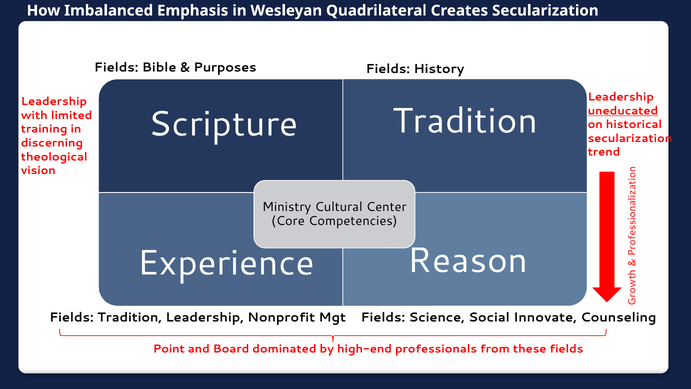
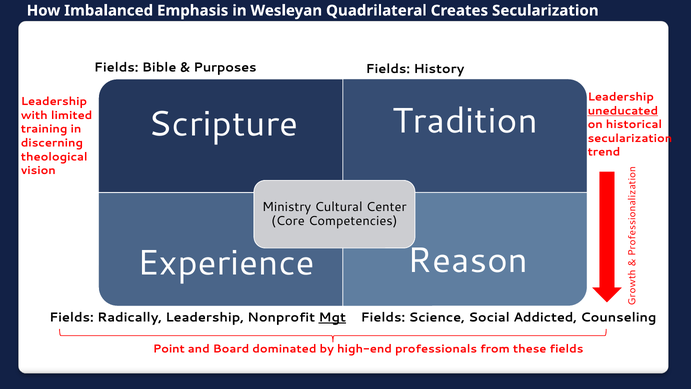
Fields Tradition: Tradition -> Radically (130, 317)
Mgt underline: none -> present (332, 317)
Innovate: Innovate -> Addicted (545, 317)
